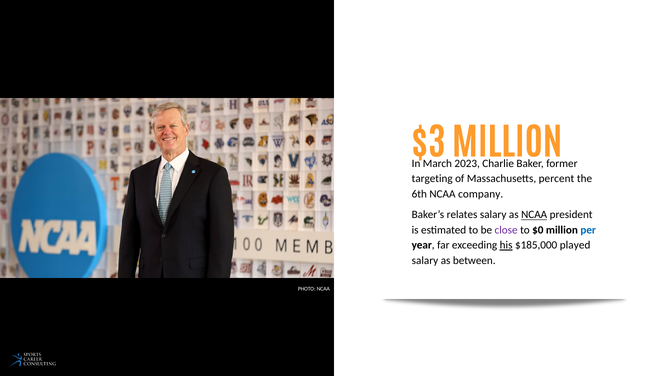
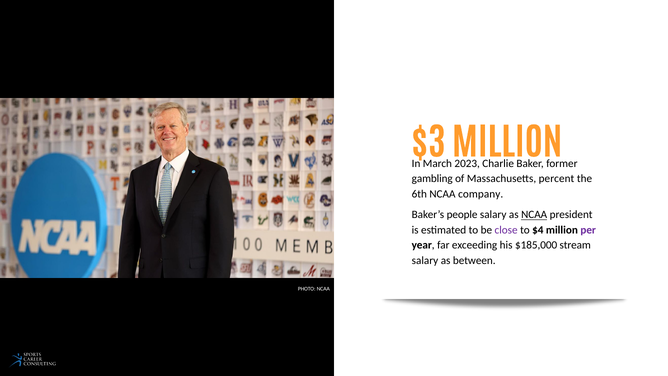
targeting: targeting -> gambling (432, 179)
relates: relates -> people (462, 215)
$0: $0 -> $4 (538, 230)
per colour: blue -> purple (588, 230)
his underline: present -> none (506, 245)
played: played -> stream (575, 245)
